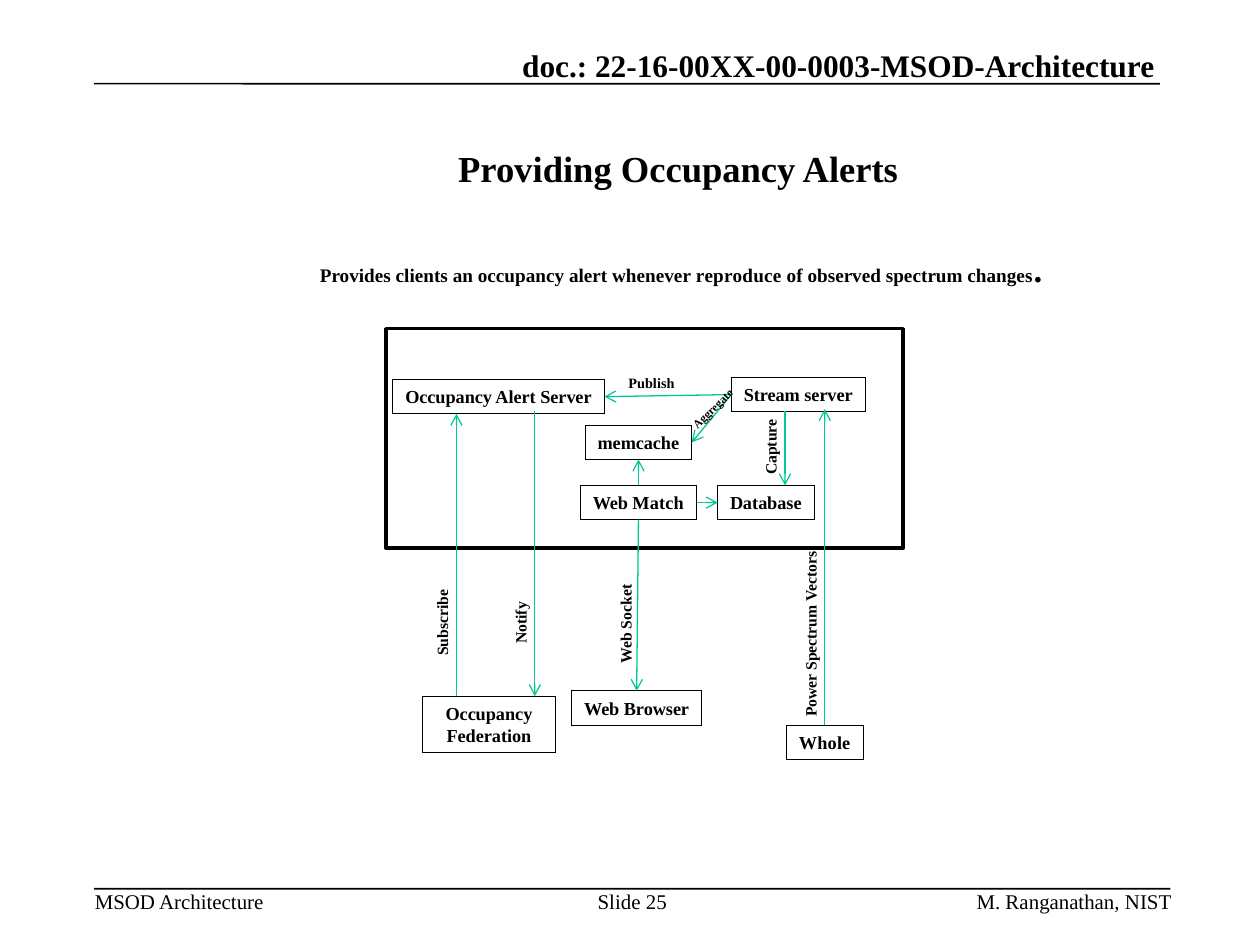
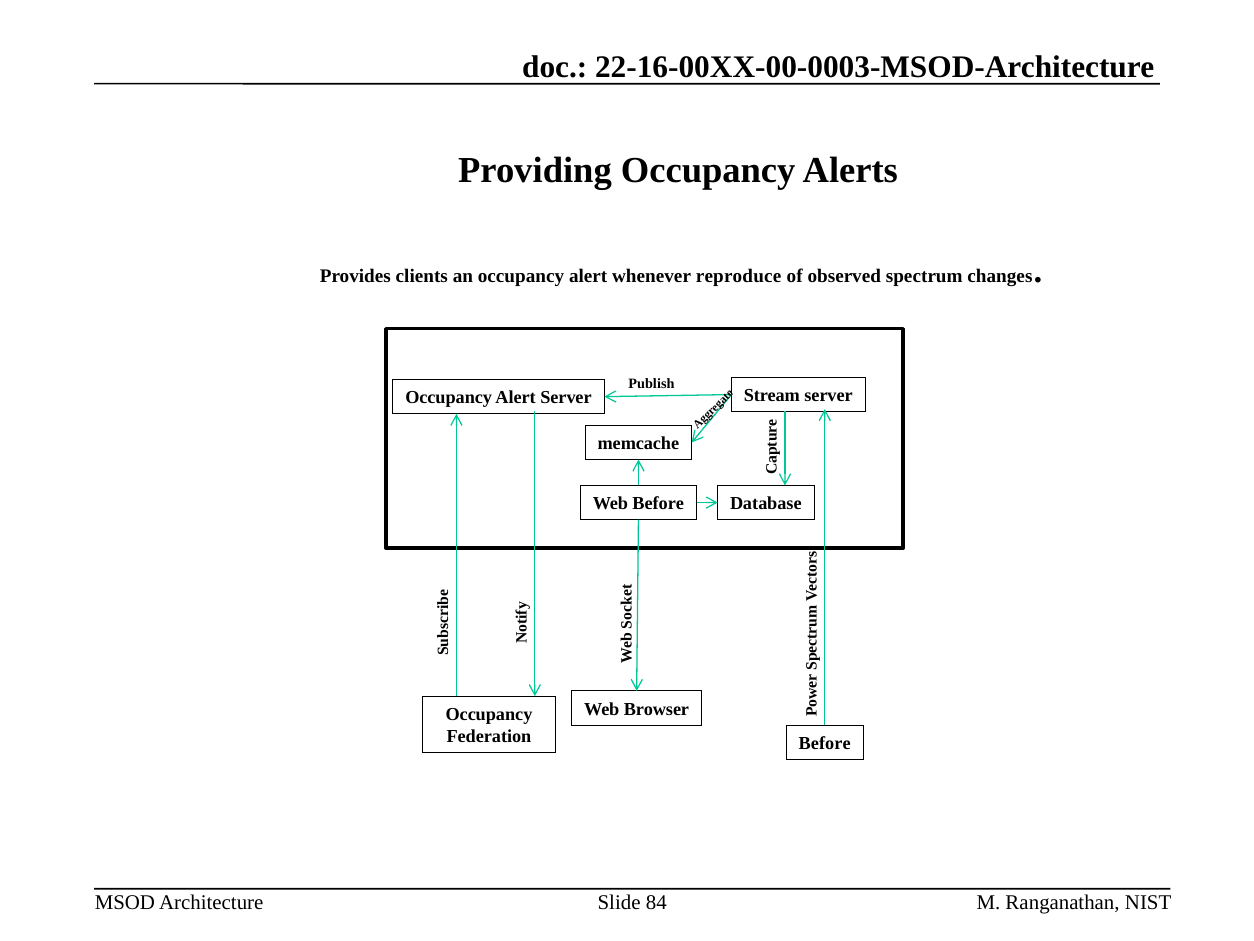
Web Match: Match -> Before (658, 504)
Whole: Whole -> Before (825, 743)
25: 25 -> 84 (656, 902)
